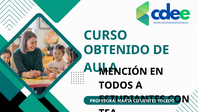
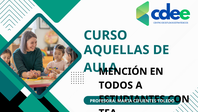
OBTENIDO: OBTENIDO -> AQUELLAS (117, 50)
